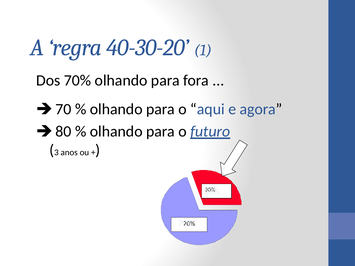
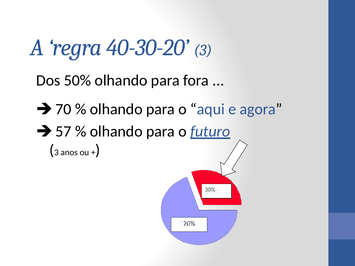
40-30-20 1: 1 -> 3 (203, 50)
Dos 70%: 70% -> 50% (77, 80)
80: 80 -> 57 (63, 131)
